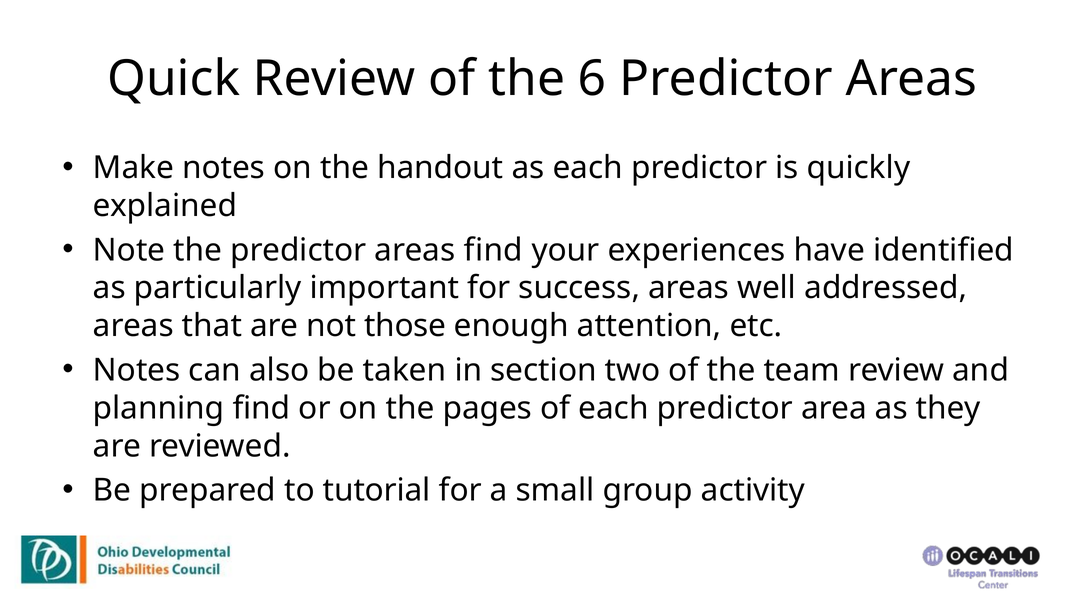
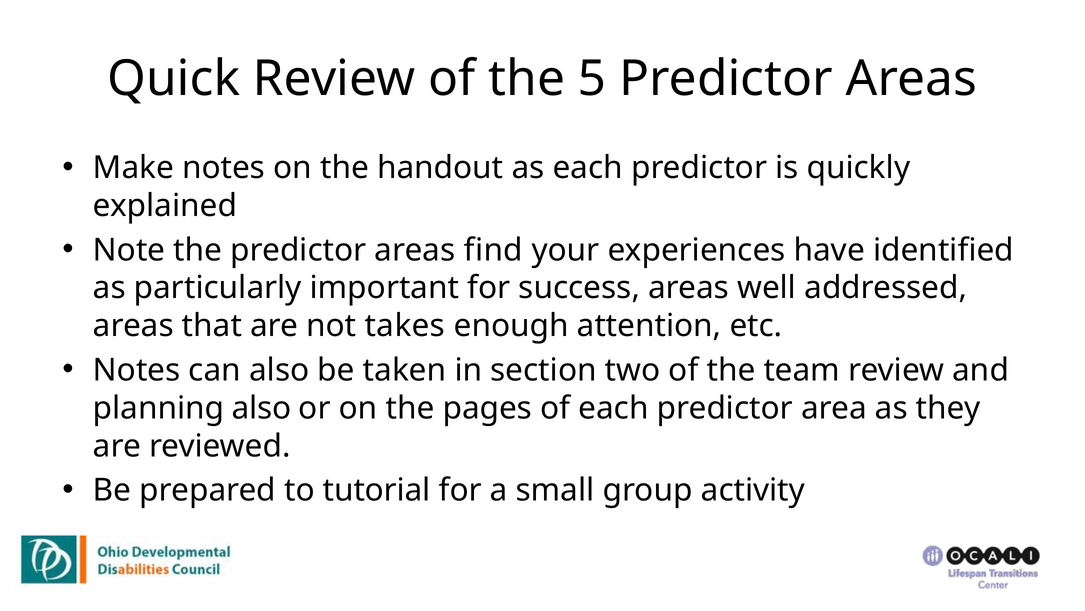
6: 6 -> 5 (592, 79)
those: those -> takes (405, 326)
planning find: find -> also (262, 408)
